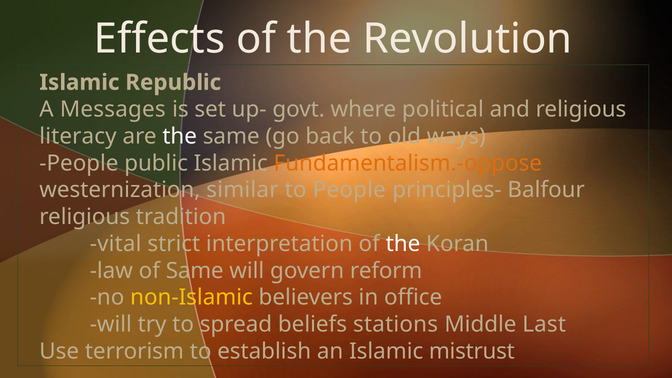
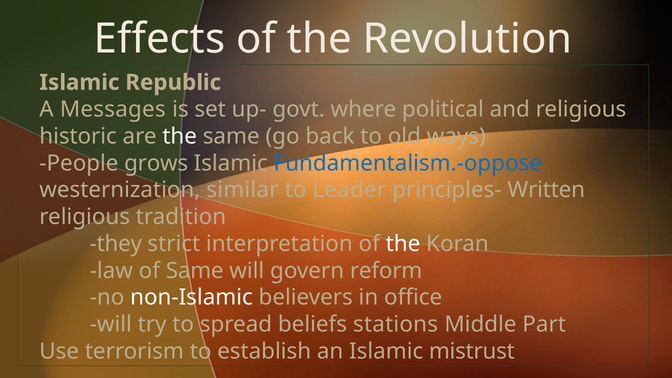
literacy: literacy -> historic (78, 136)
public: public -> grows (156, 163)
Fundamentalism.-oppose colour: orange -> blue (408, 163)
to People: People -> Leader (349, 190)
Balfour: Balfour -> Written (546, 190)
vital: vital -> they (116, 244)
non-Islamic colour: yellow -> white (191, 298)
Last: Last -> Part (544, 324)
